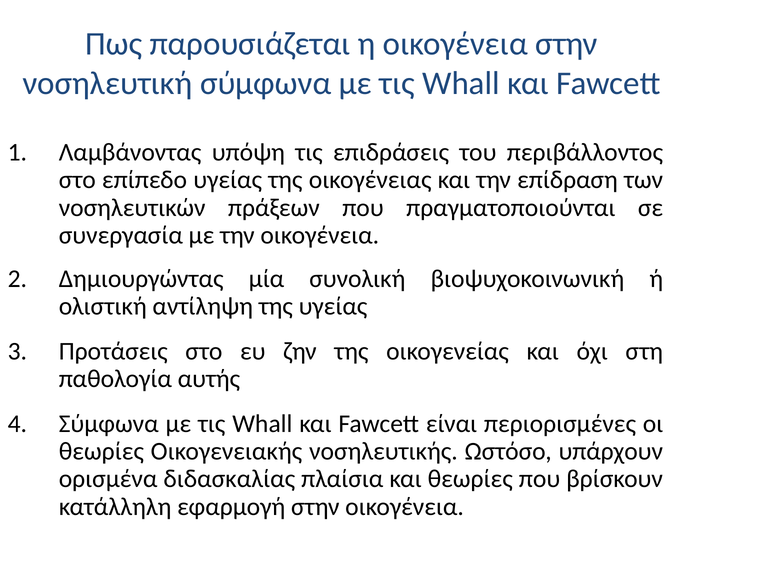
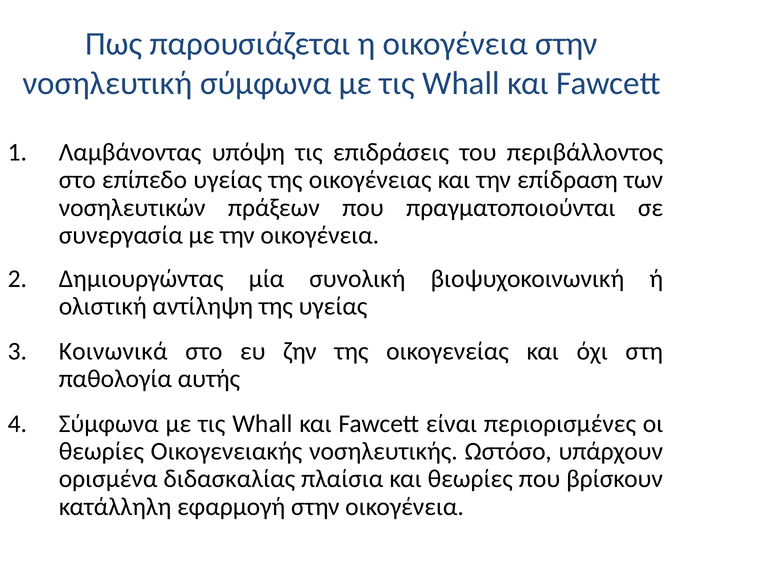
Προτάσεις: Προτάσεις -> Κοινωνικά (113, 351)
